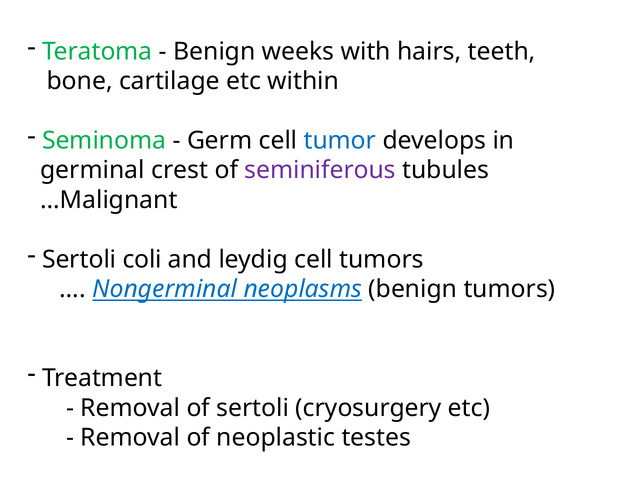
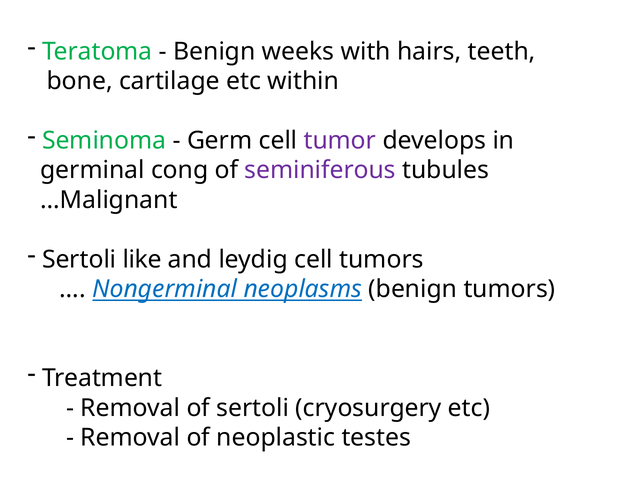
tumor colour: blue -> purple (340, 141)
crest: crest -> cong (180, 171)
coli: coli -> like (142, 260)
